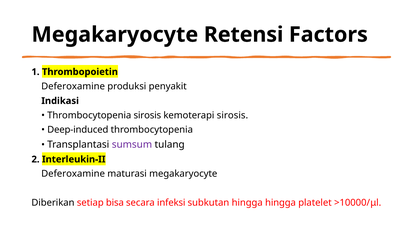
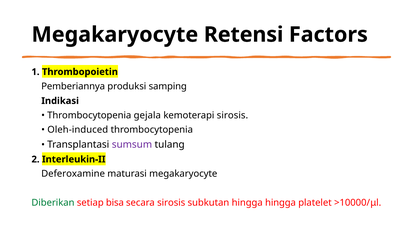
Deferoxamine: Deferoxamine -> Pemberiannya (73, 86)
penyakit: penyakit -> samping (168, 86)
Thrombocytopenia sirosis: sirosis -> gejala (147, 116)
Deep-induced: Deep-induced -> Oleh-induced (78, 130)
Diberikan colour: black -> green (53, 203)
secara infeksi: infeksi -> sirosis (171, 203)
